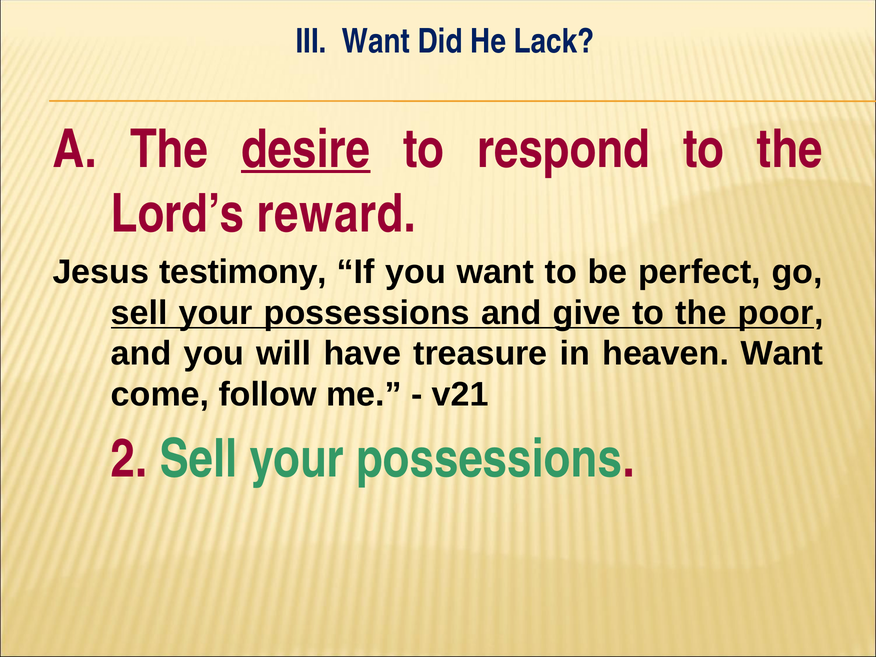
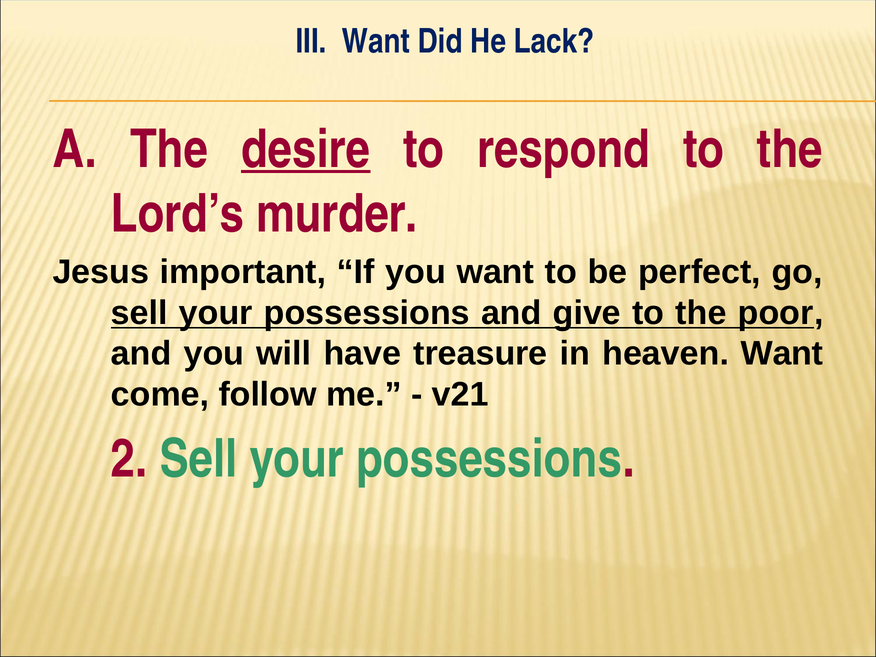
reward: reward -> murder (337, 214)
testimony: testimony -> important (243, 272)
